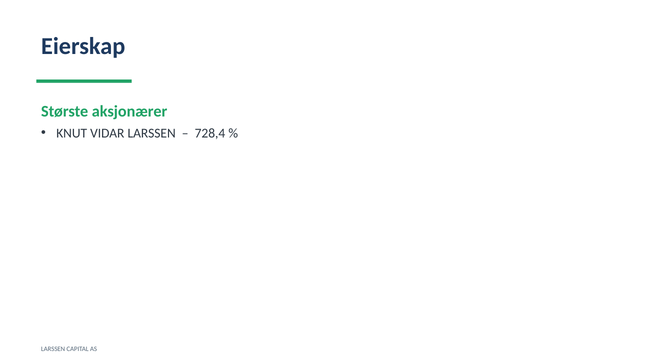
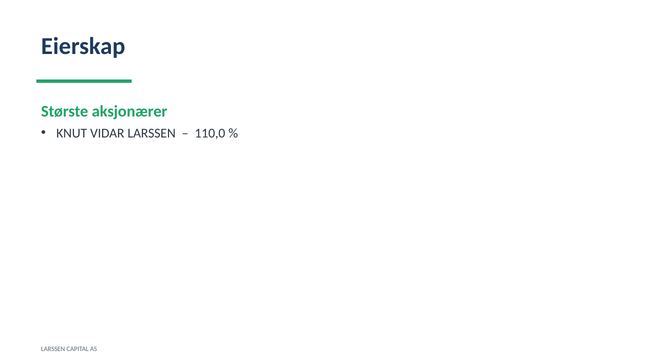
728,4: 728,4 -> 110,0 (210, 133)
